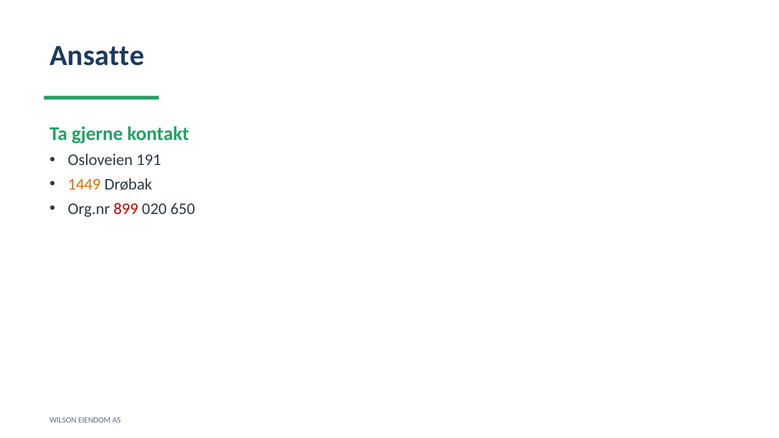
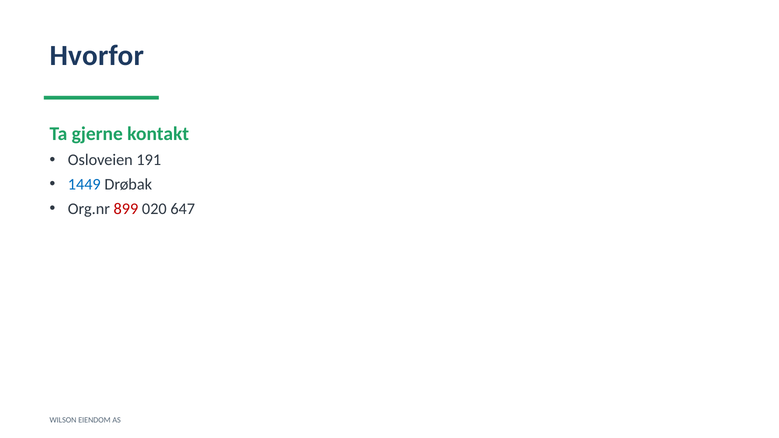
Ansatte: Ansatte -> Hvorfor (97, 56)
1449 colour: orange -> blue (84, 185)
650: 650 -> 647 (183, 209)
